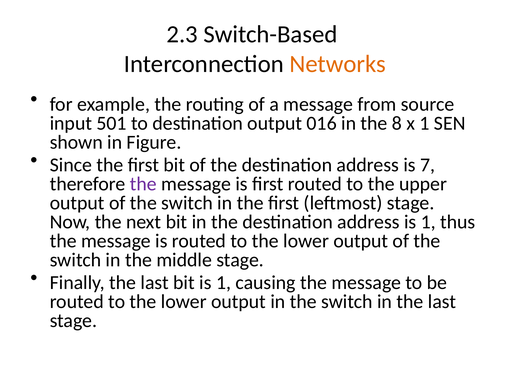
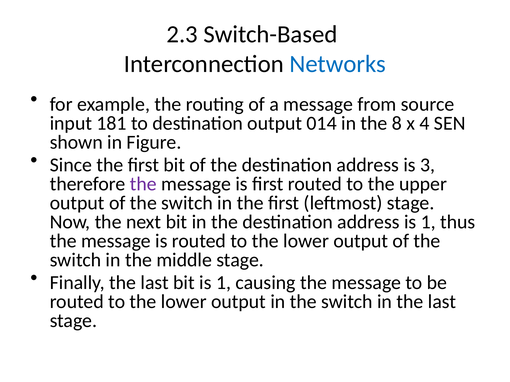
Networks colour: orange -> blue (338, 64)
501: 501 -> 181 (112, 123)
016: 016 -> 014 (322, 123)
x 1: 1 -> 4 (424, 123)
7: 7 -> 3 (428, 165)
